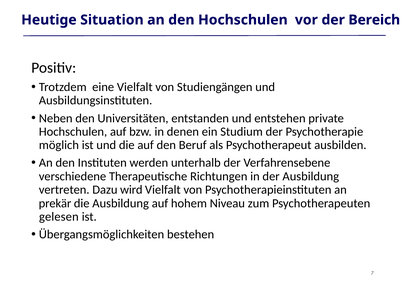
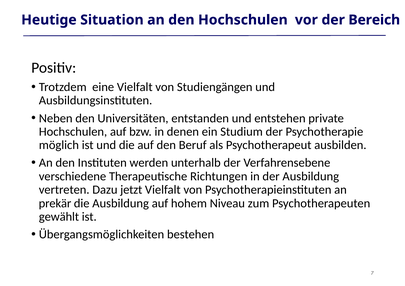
wird: wird -> jetzt (131, 190)
gelesen: gelesen -> gewählt (59, 217)
